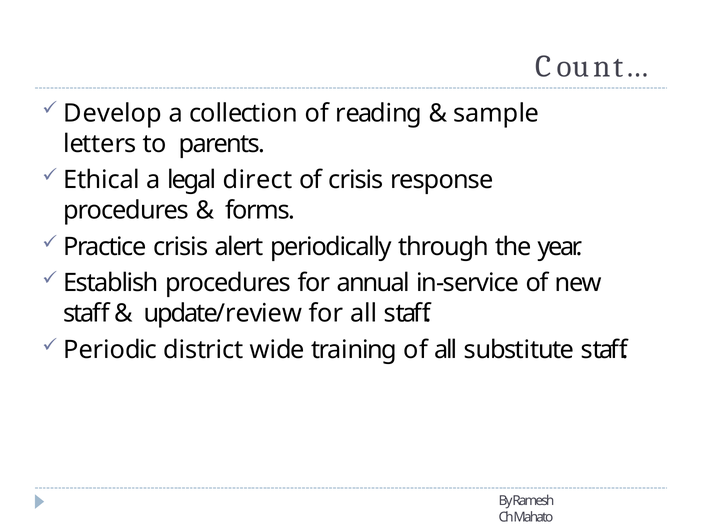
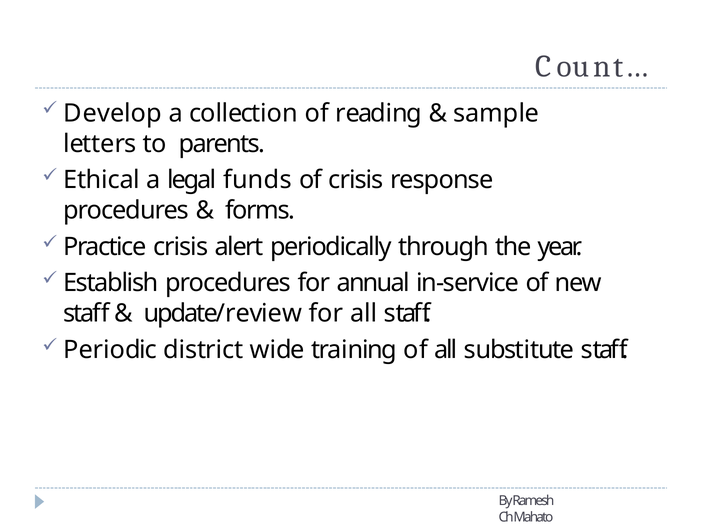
direct: direct -> funds (258, 180)
